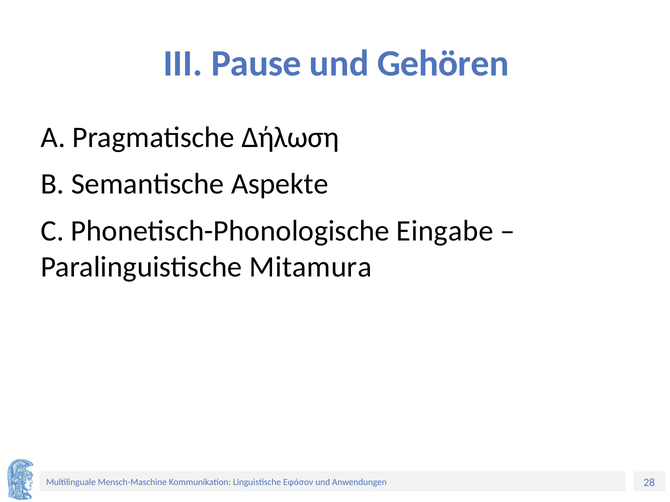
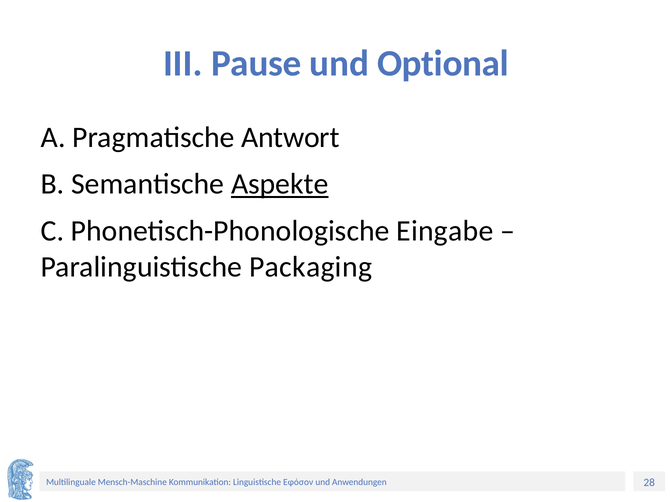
Gehören: Gehören -> Optional (443, 64)
Δήλωση: Δήλωση -> Antwort (290, 137)
Aspekte underline: none -> present (280, 184)
Mitamura: Mitamura -> Packaging (311, 267)
